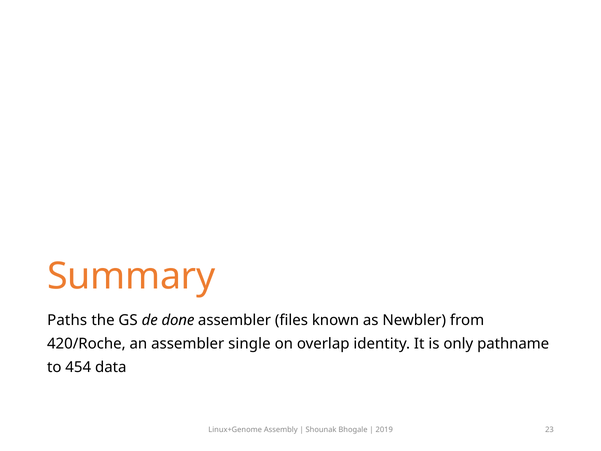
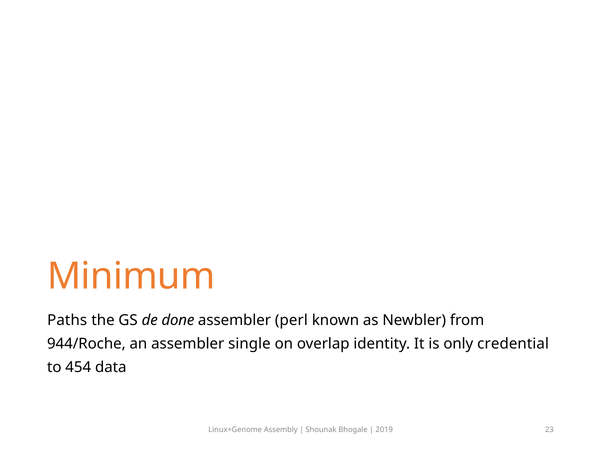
Summary: Summary -> Minimum (131, 276)
files: files -> perl (291, 320)
420/Roche: 420/Roche -> 944/Roche (86, 344)
pathname: pathname -> credential (513, 344)
